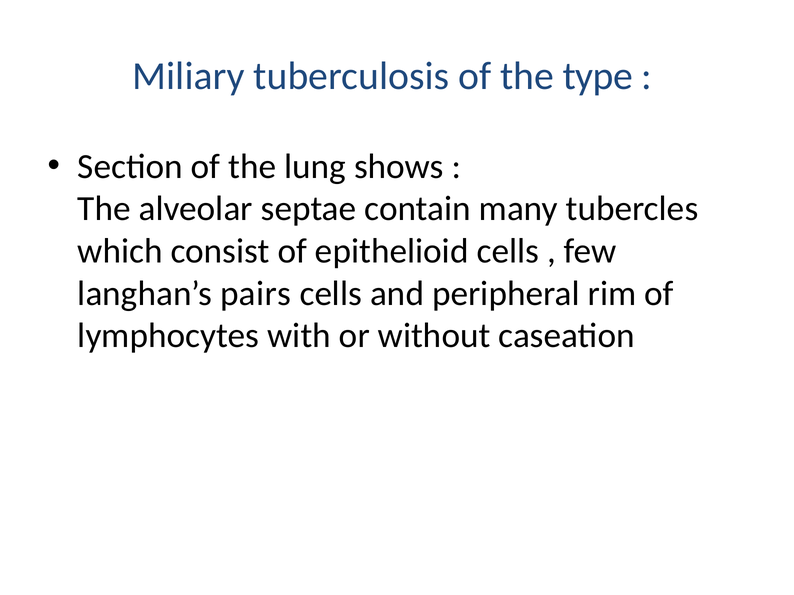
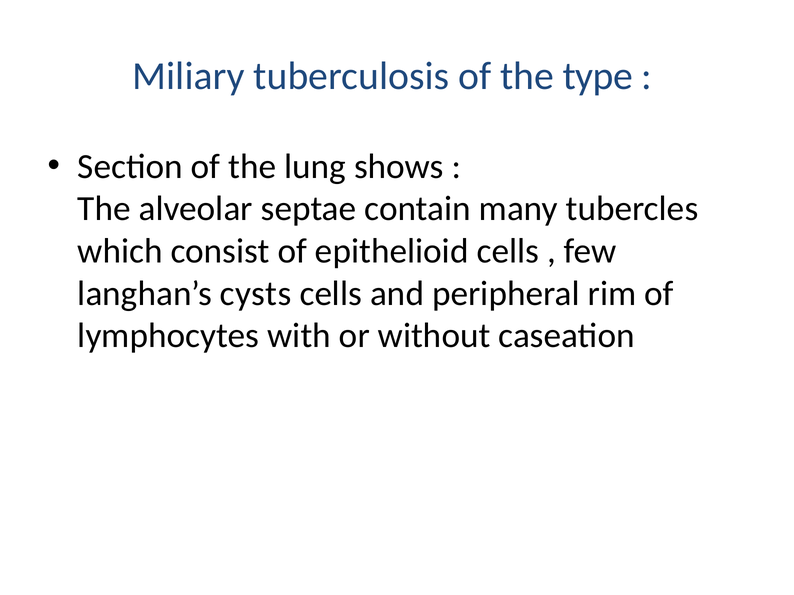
pairs: pairs -> cysts (256, 294)
